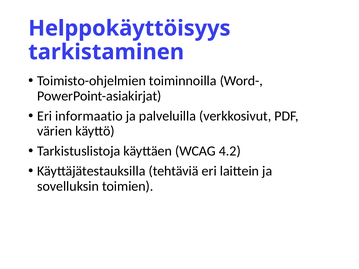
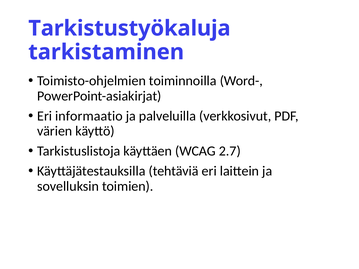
Helppokäyttöisyys: Helppokäyttöisyys -> Tarkistustyökaluja (129, 28)
4.2: 4.2 -> 2.7 (230, 151)
